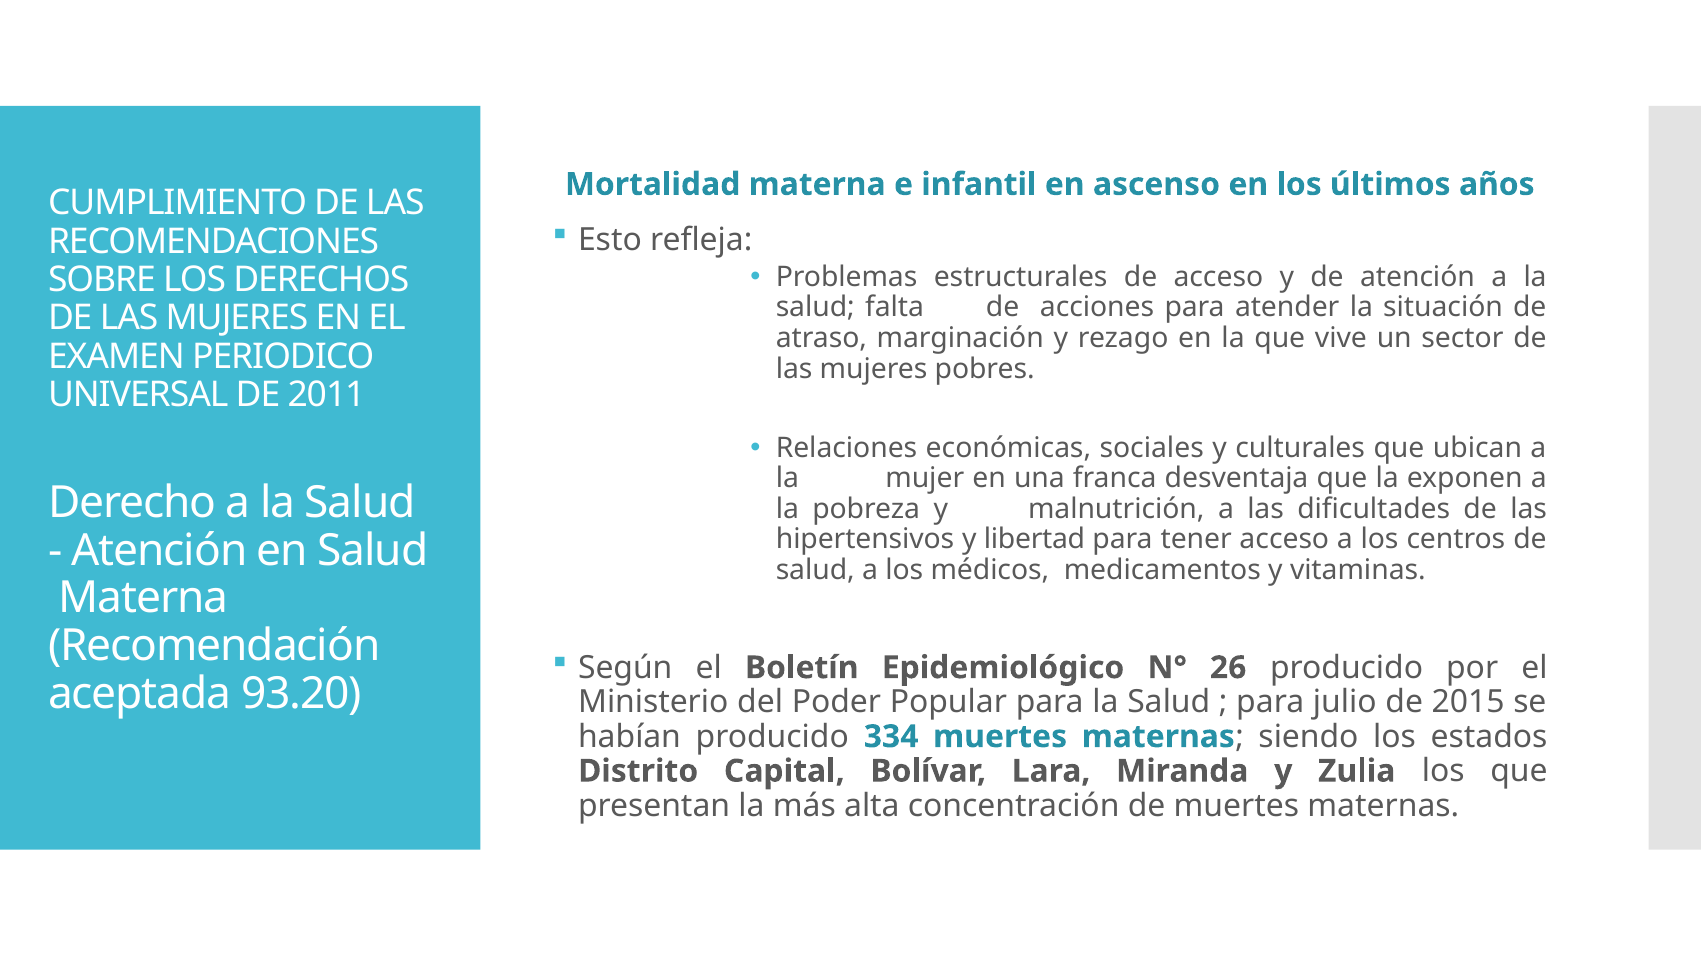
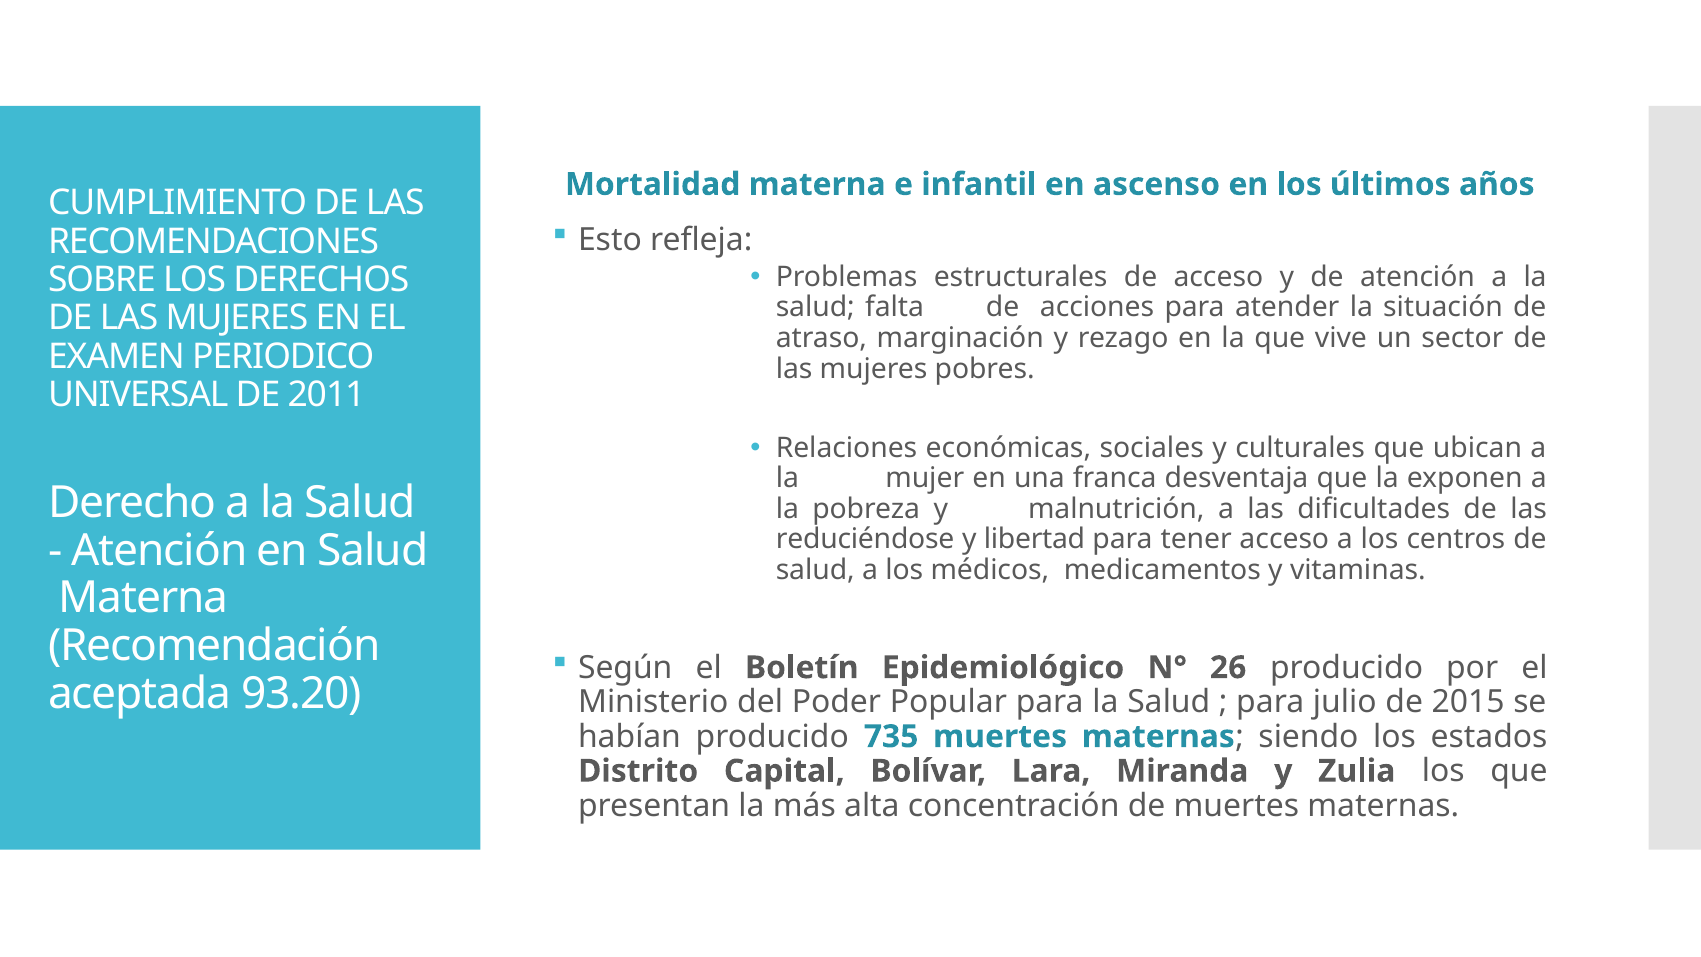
hipertensivos: hipertensivos -> reduciéndose (865, 539)
334: 334 -> 735 (891, 736)
